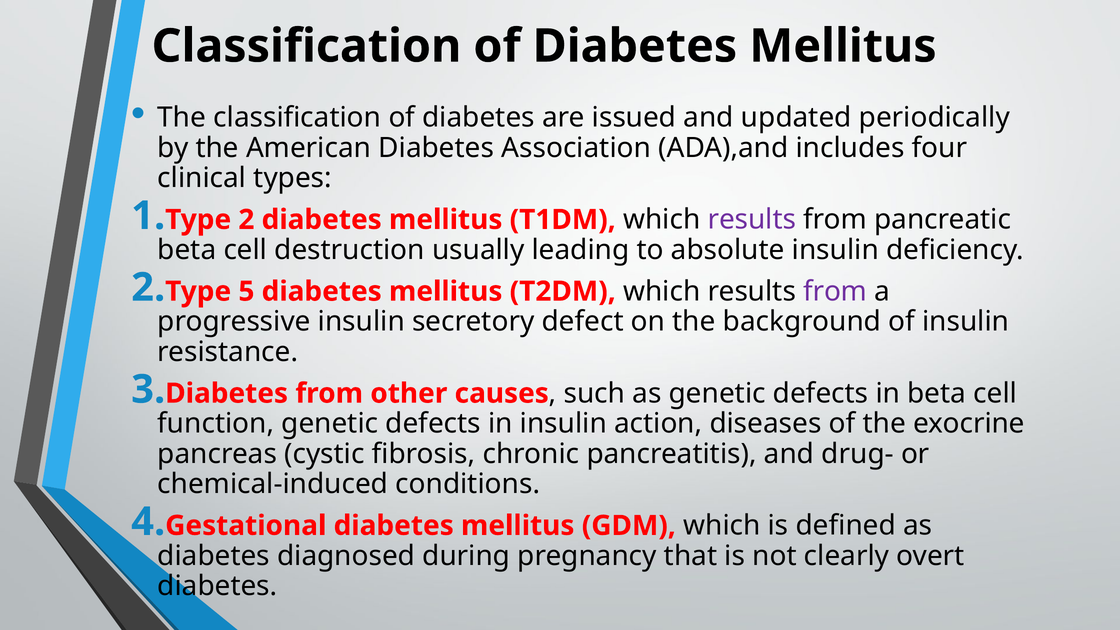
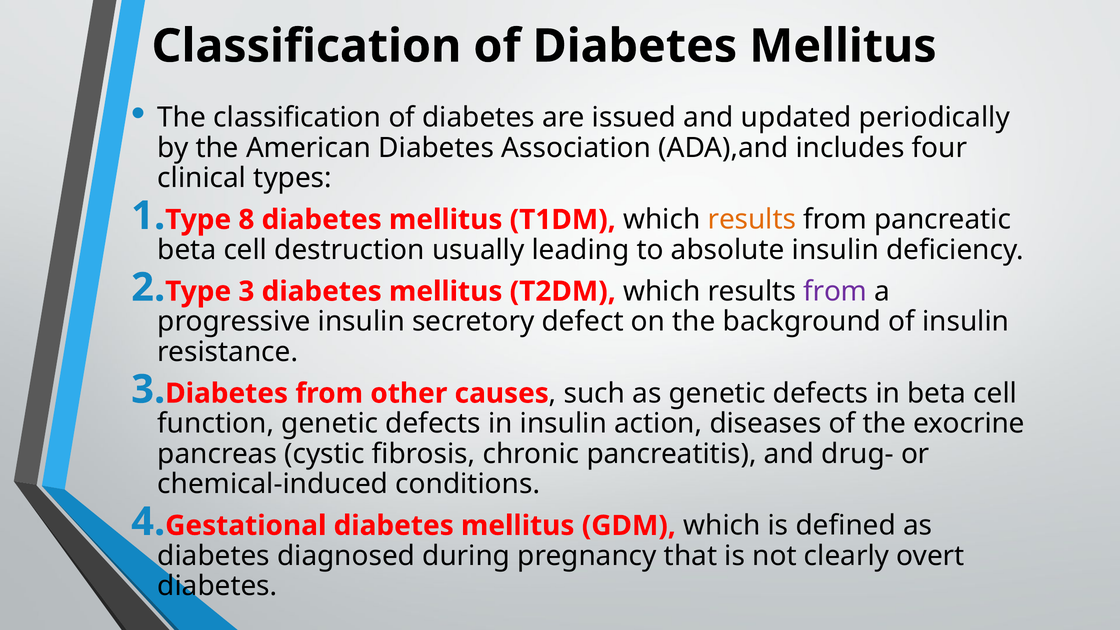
Type 2: 2 -> 8 (246, 220)
results colour: purple -> orange (752, 220)
Type 5: 5 -> 3 (246, 291)
